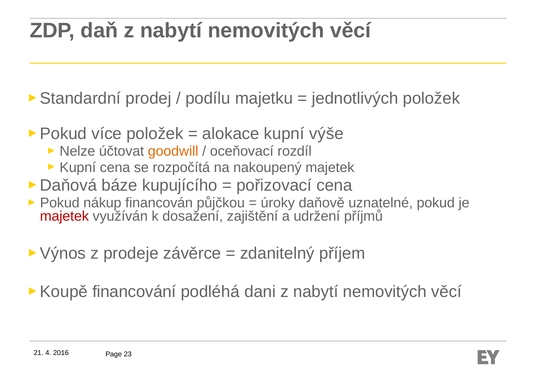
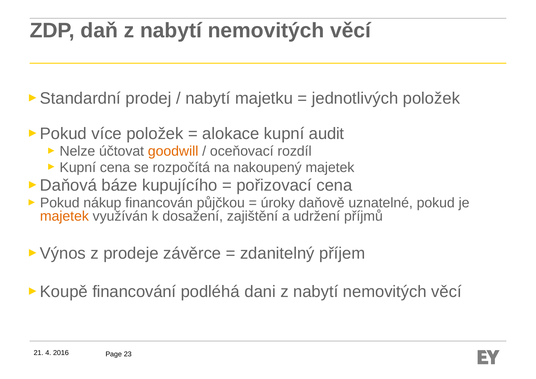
podílu: podílu -> nabytí (208, 98)
výše: výše -> audit (327, 134)
majetek colour: red -> orange (64, 216)
